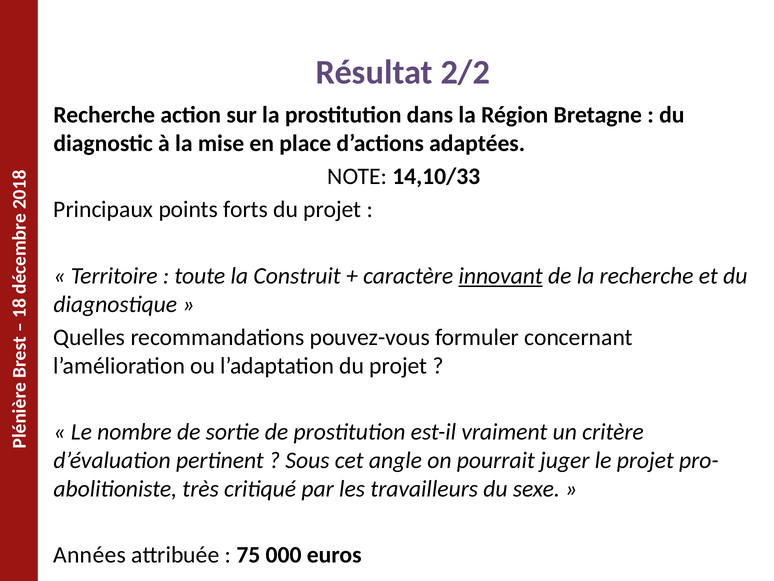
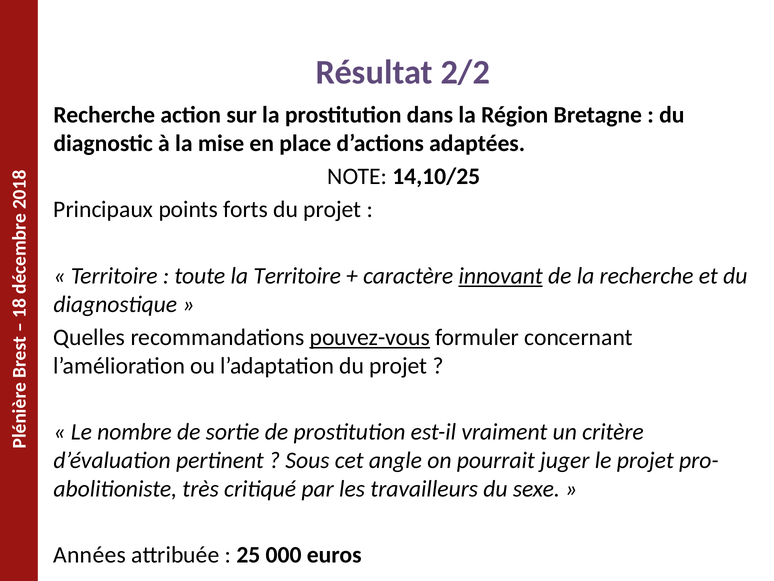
14,10/33: 14,10/33 -> 14,10/25 (436, 176)
la Construit: Construit -> Territoire (297, 276)
pouvez-vous underline: none -> present (370, 337)
75: 75 -> 25 (248, 555)
